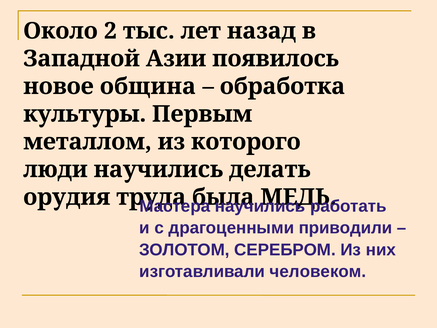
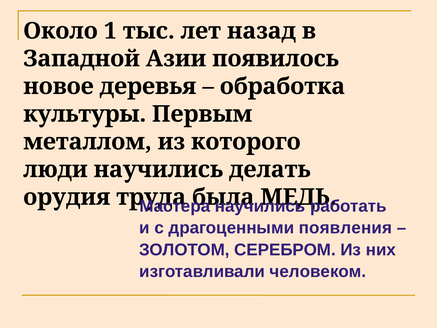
2: 2 -> 1 (110, 31)
община: община -> деревья (148, 86)
приводили: приводили -> появления (345, 228)
